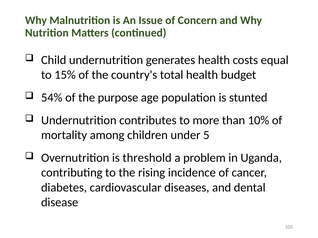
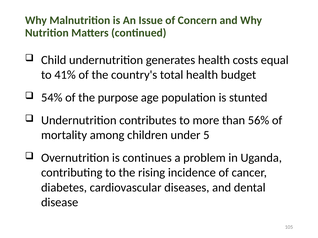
15%: 15% -> 41% (65, 75)
10%: 10% -> 56% (259, 121)
threshold: threshold -> continues (147, 158)
